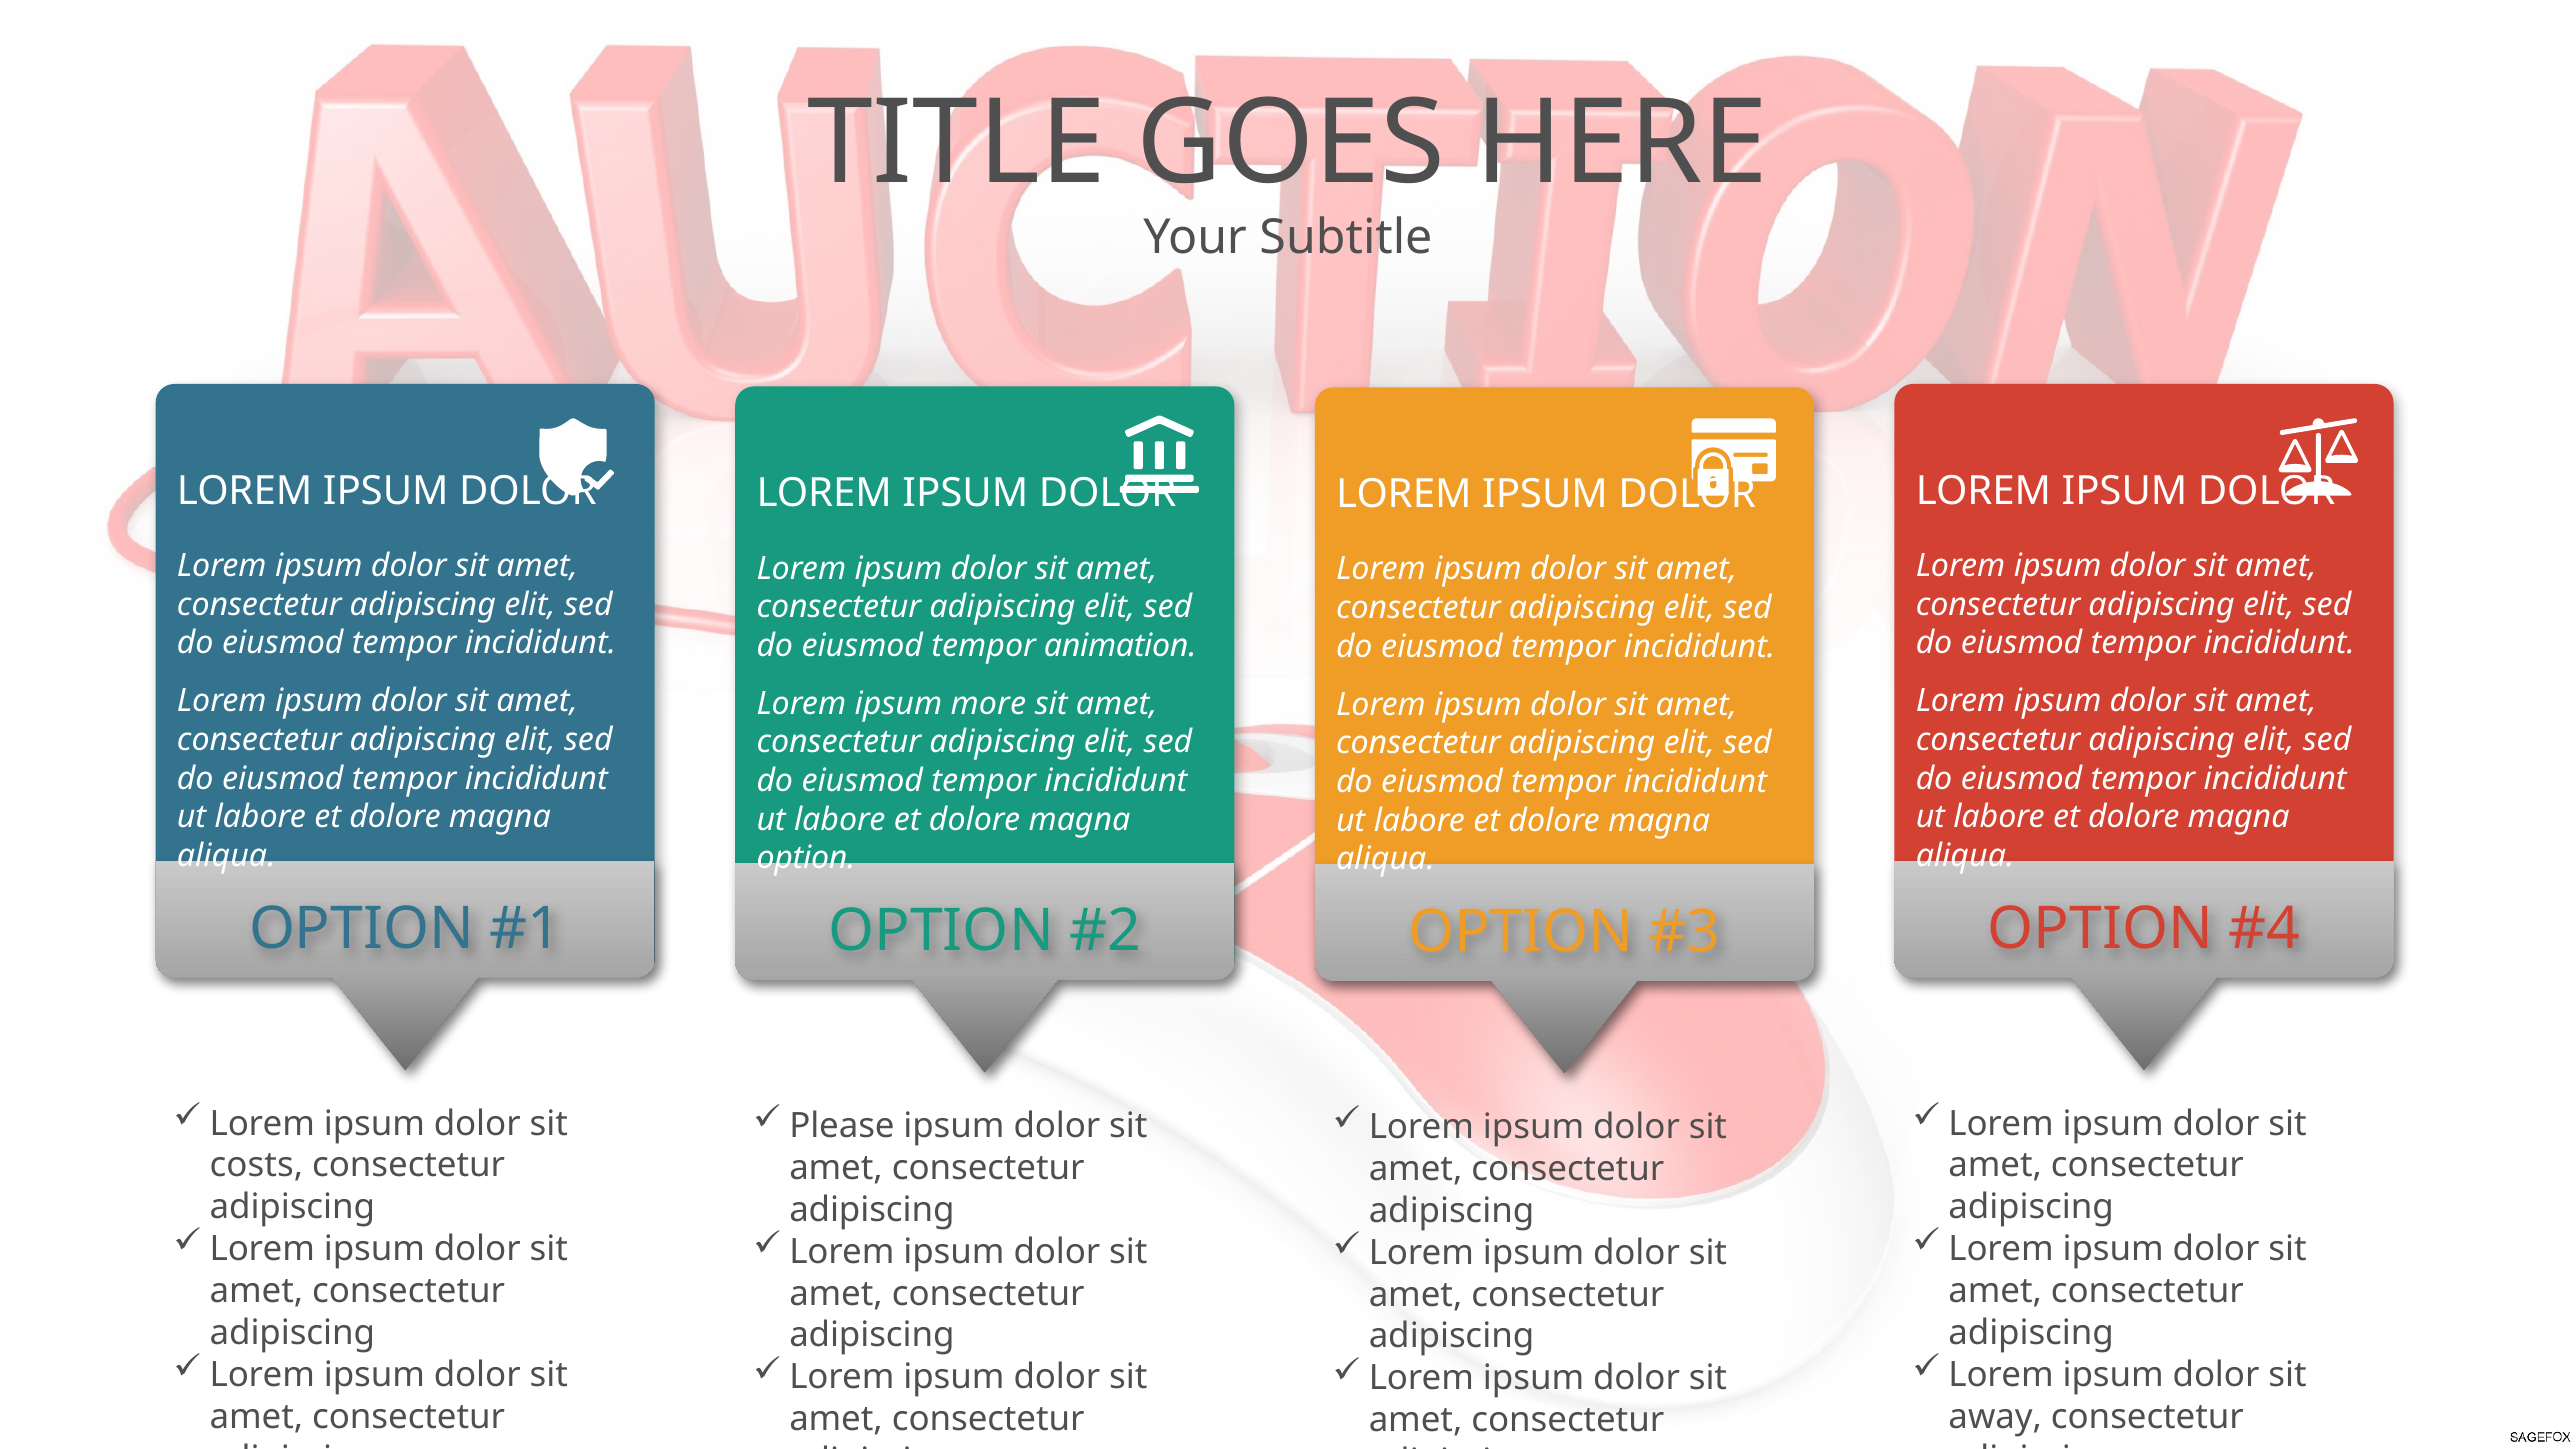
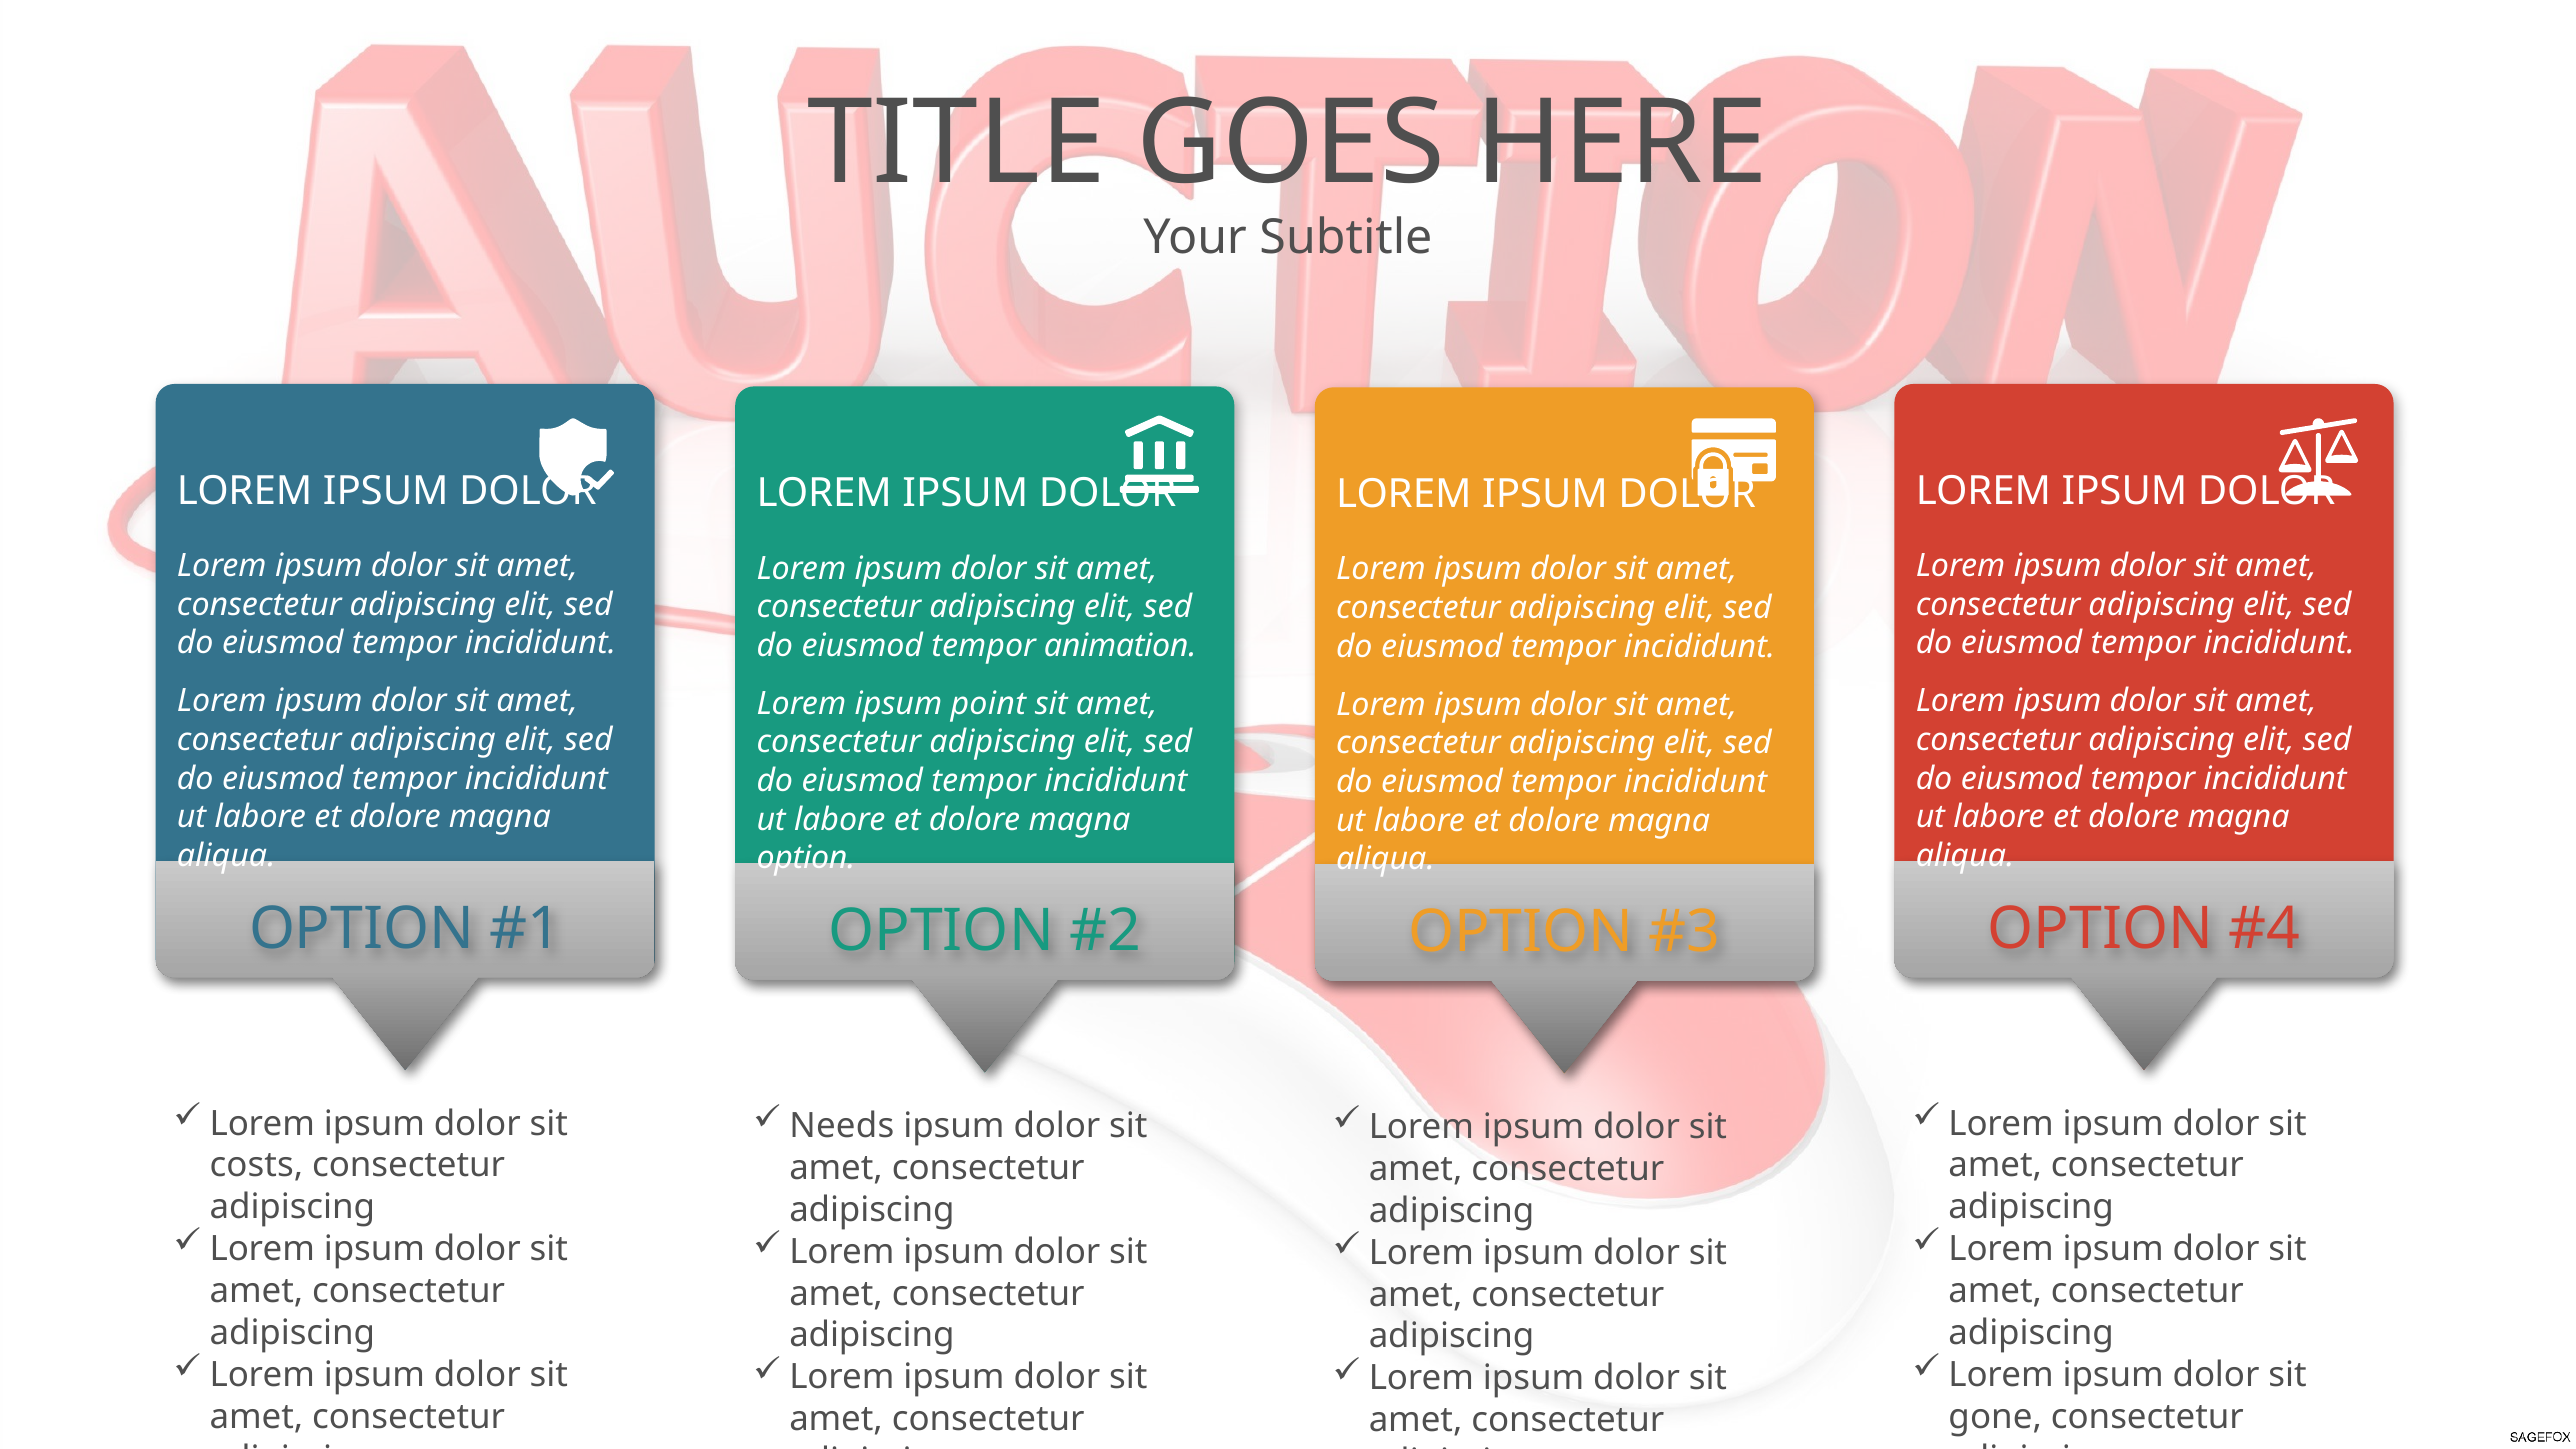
more: more -> point (988, 704)
Please: Please -> Needs (842, 1126)
away: away -> gone (1995, 1417)
